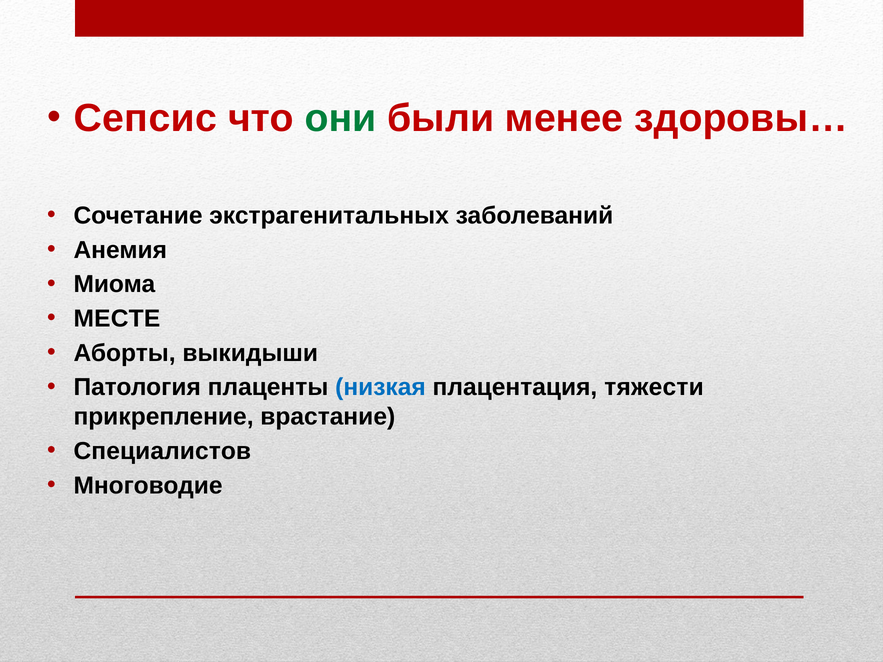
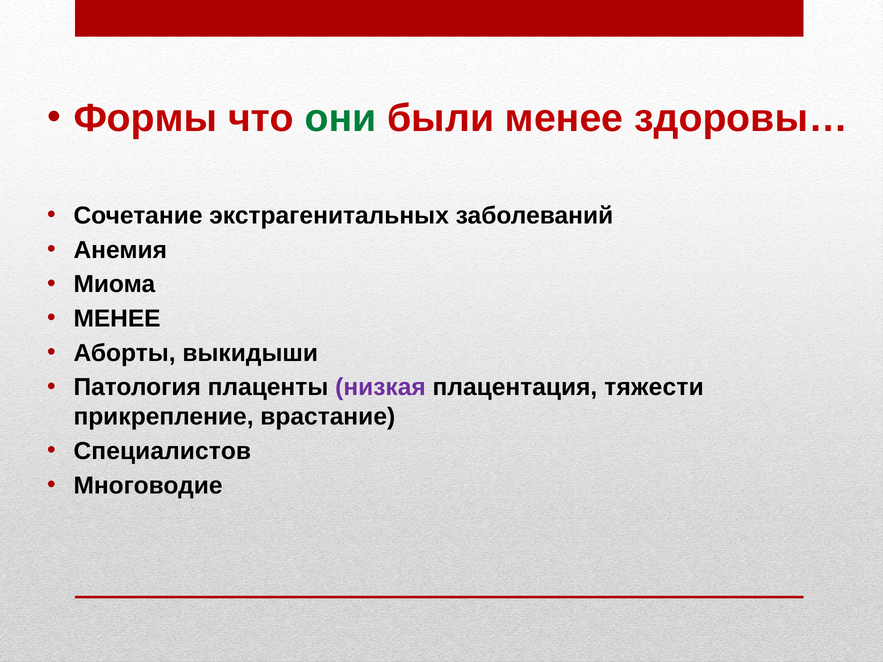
Сепсис: Сепсис -> Формы (145, 118)
МЕСТЕ: МЕСТЕ -> МЕНЕЕ (117, 319)
низкая colour: blue -> purple (380, 388)
